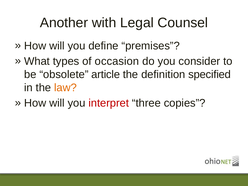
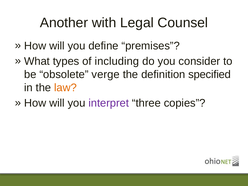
occasion: occasion -> including (117, 61)
article: article -> verge (106, 74)
interpret colour: red -> purple (109, 103)
